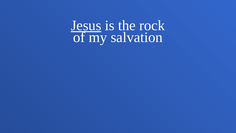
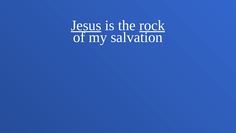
rock underline: none -> present (152, 25)
